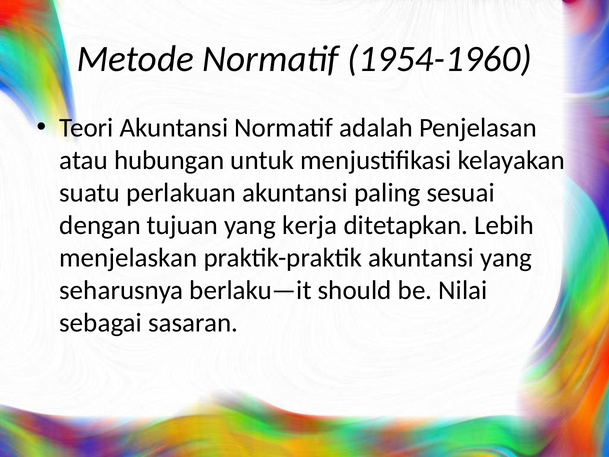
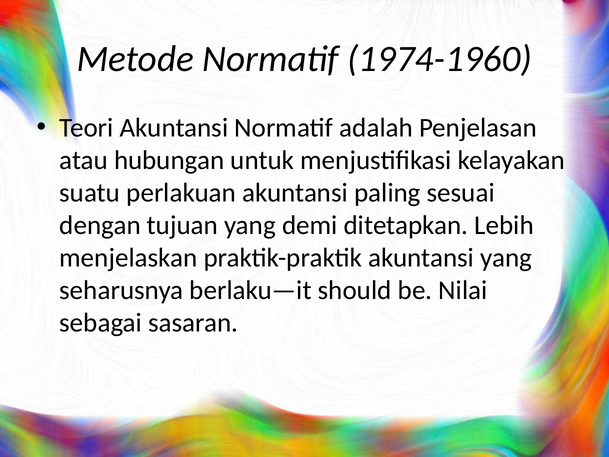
1954-1960: 1954-1960 -> 1974-1960 (440, 59)
kerja: kerja -> demi (310, 225)
